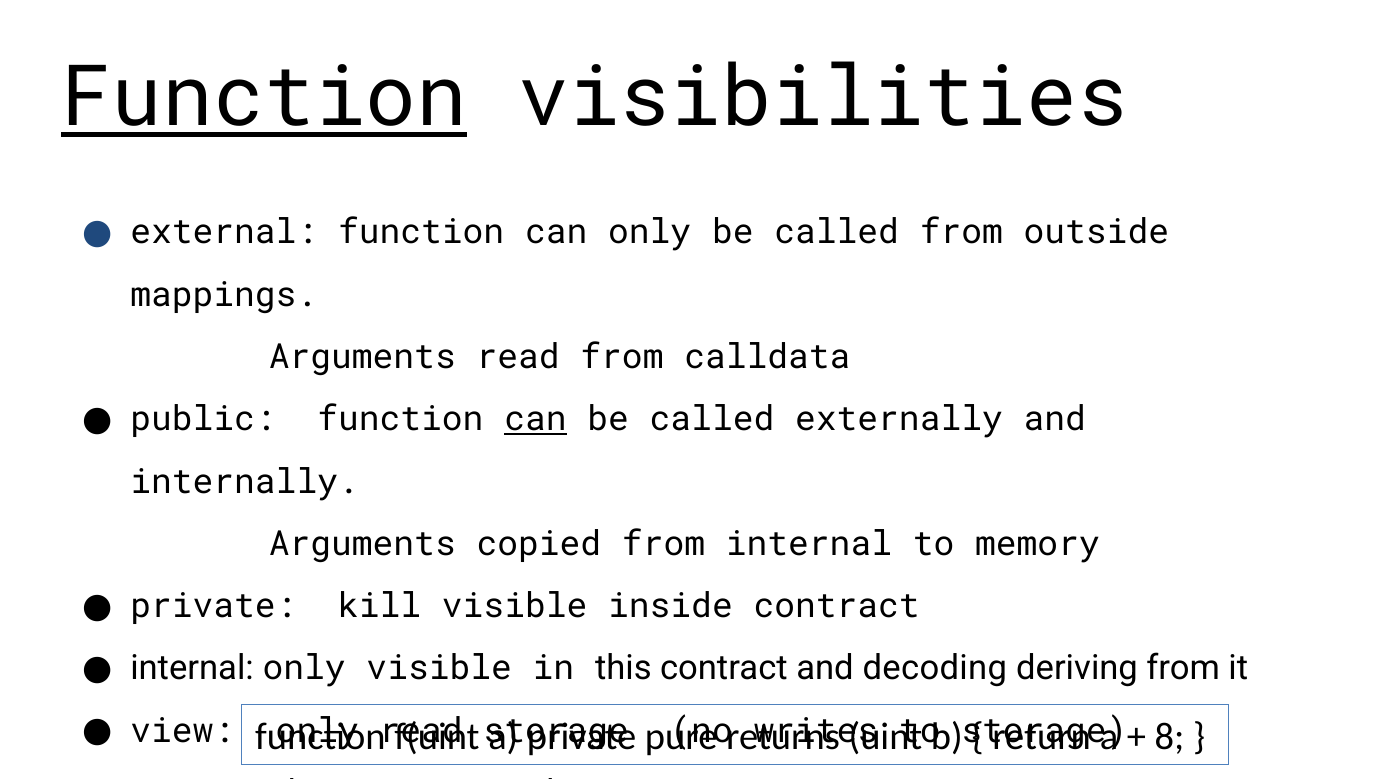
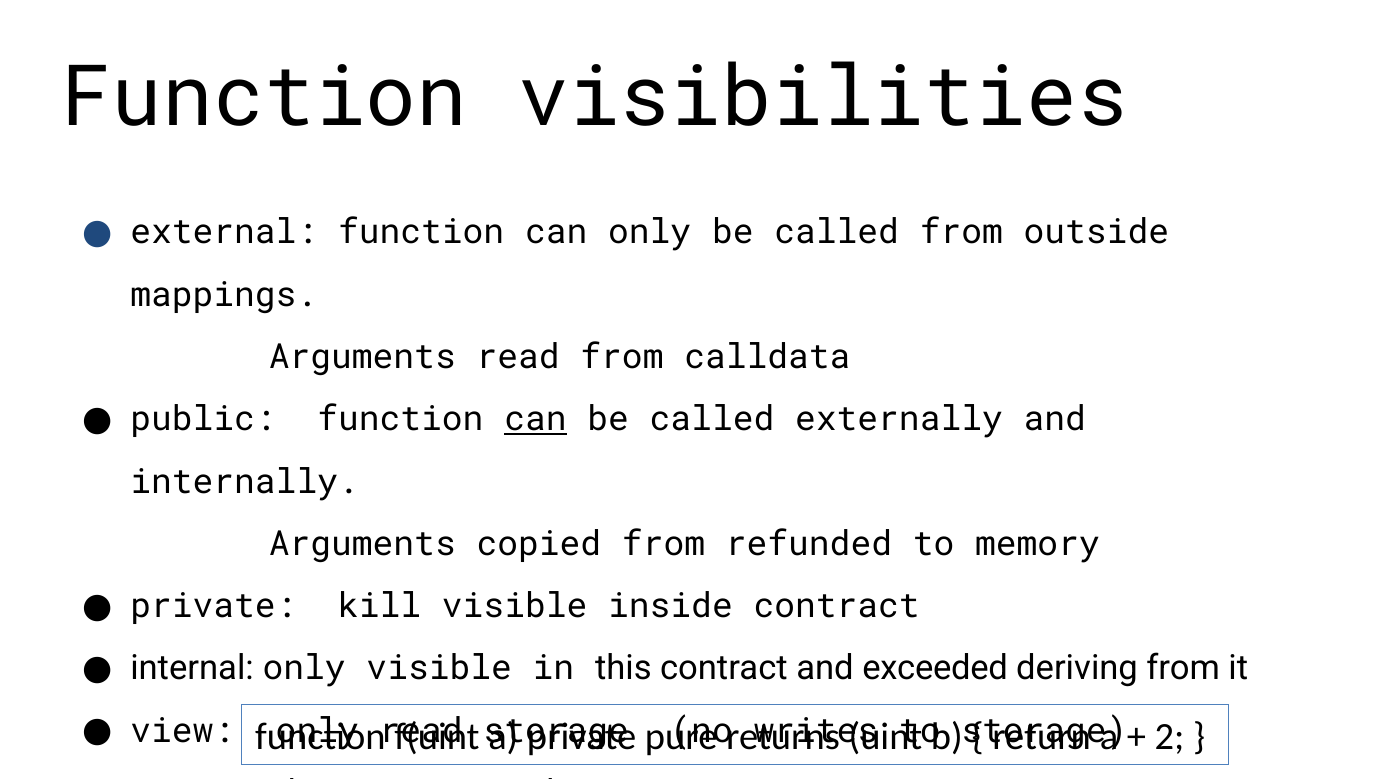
Function underline: present -> none (264, 98)
from internal: internal -> refunded (809, 544)
decoding: decoding -> exceeded (935, 669)
8: 8 -> 2 (1170, 737)
